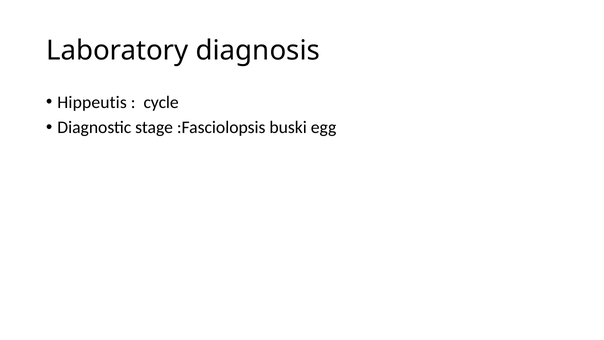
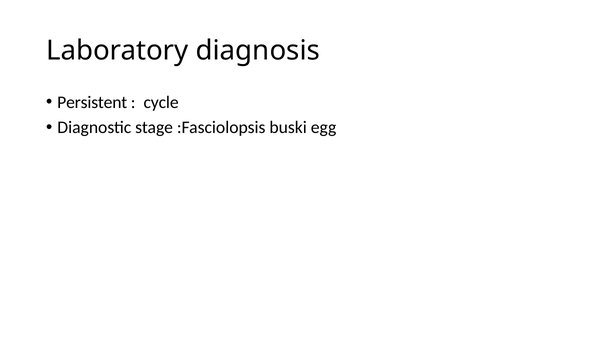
Hippeutis: Hippeutis -> Persistent (92, 102)
